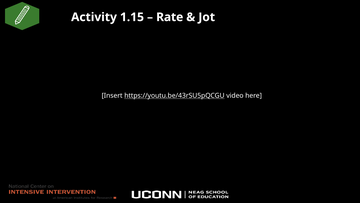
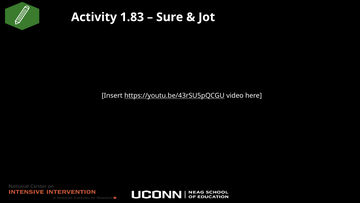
1.15: 1.15 -> 1.83 (132, 17)
Rate: Rate -> Sure (170, 17)
